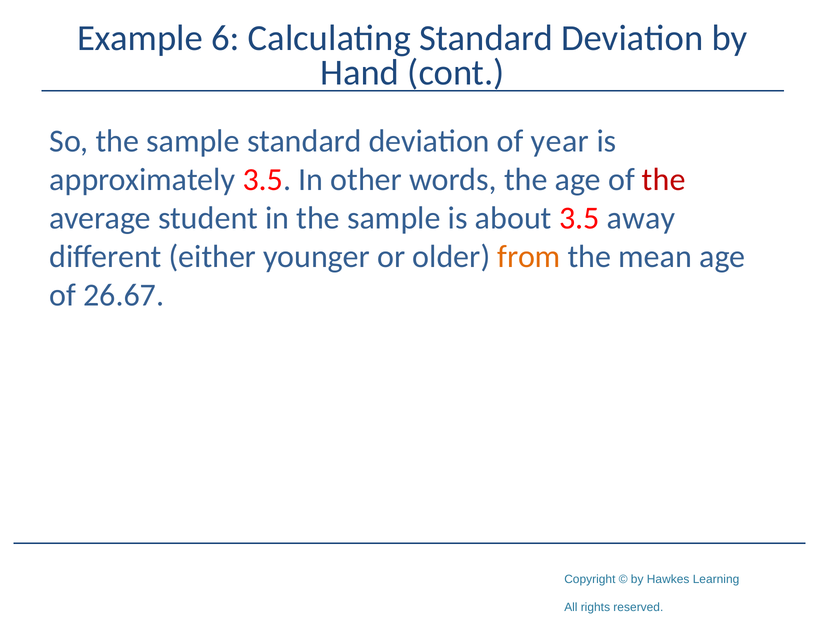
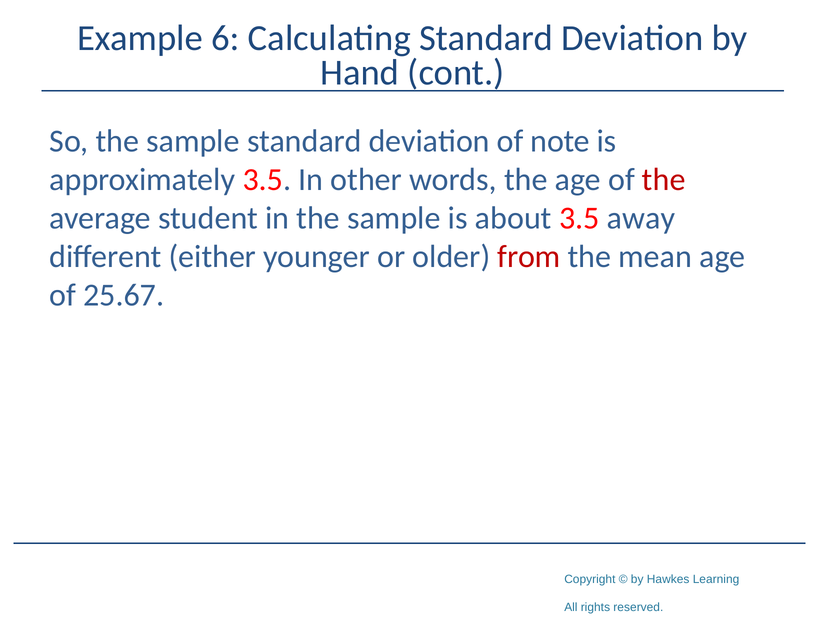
year: year -> note (560, 141)
from colour: orange -> red (529, 257)
26.67: 26.67 -> 25.67 (124, 295)
